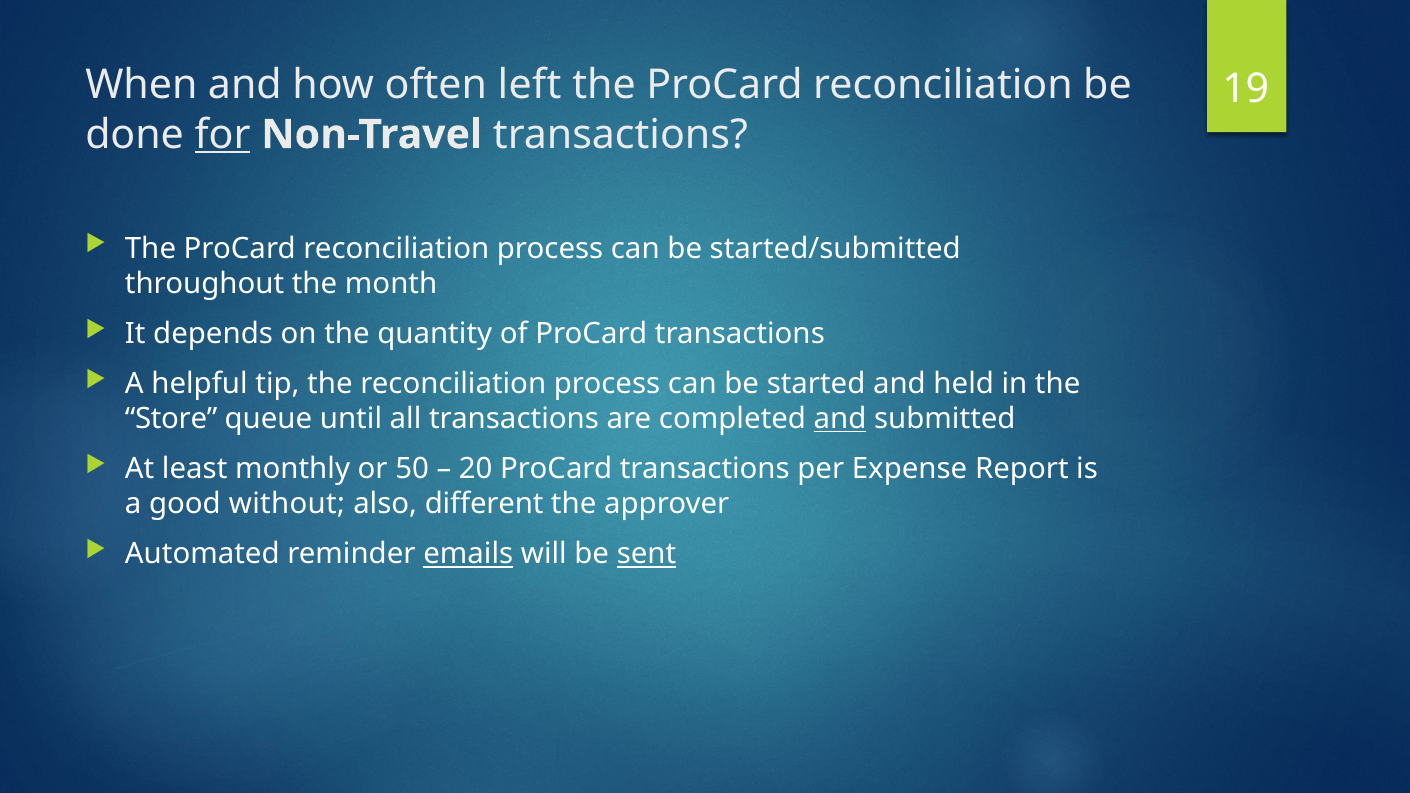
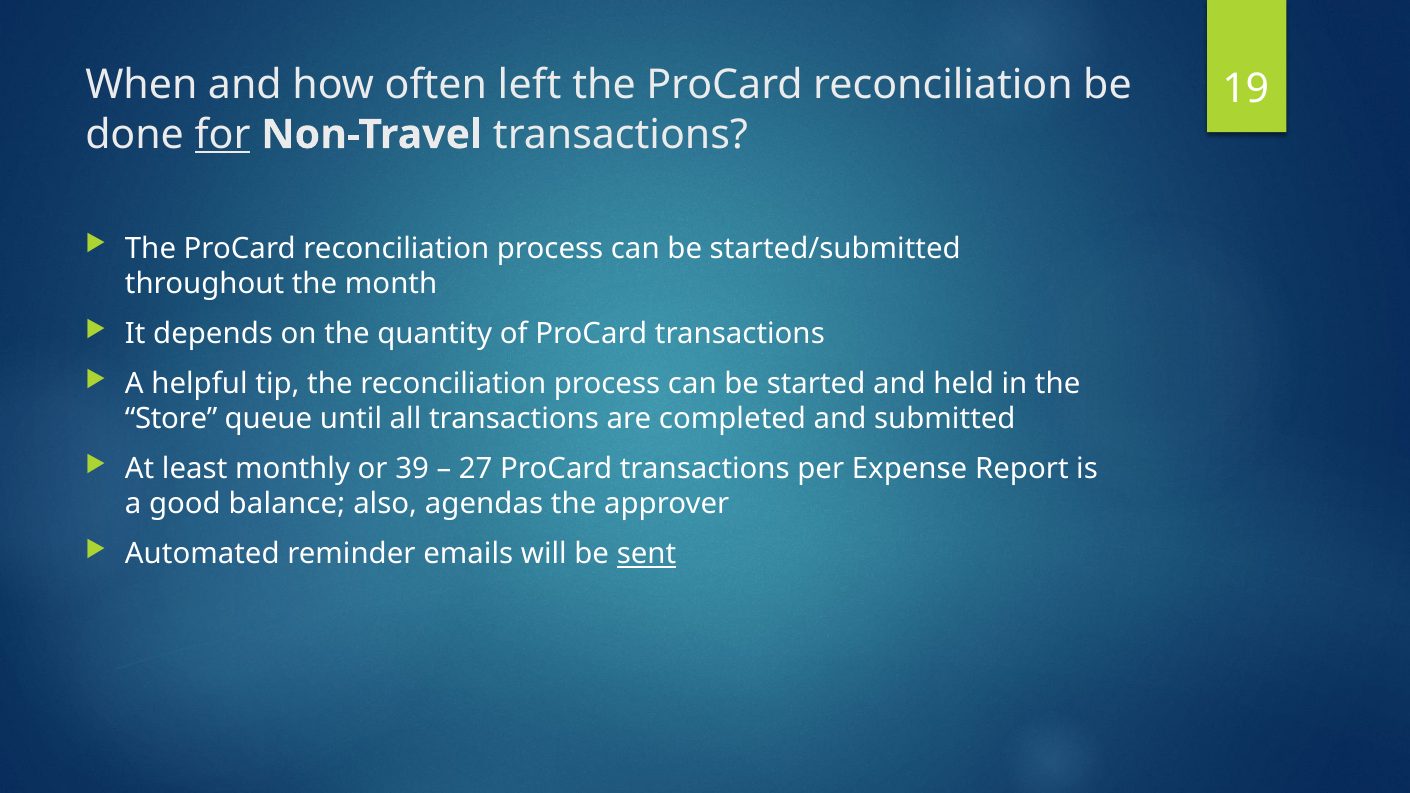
and underline: present -> none (840, 419)
50: 50 -> 39 (412, 469)
20: 20 -> 27 (476, 469)
without: without -> balance (287, 504)
different: different -> agendas (484, 504)
emails underline: present -> none (468, 554)
